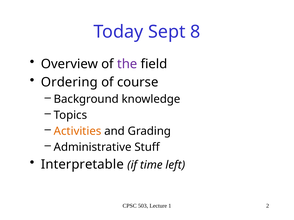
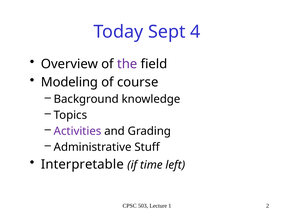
8: 8 -> 4 (195, 32)
Ordering: Ordering -> Modeling (69, 82)
Activities colour: orange -> purple (78, 131)
